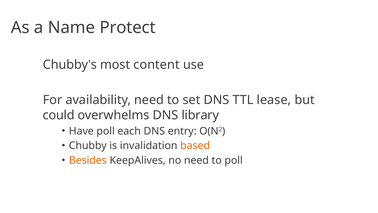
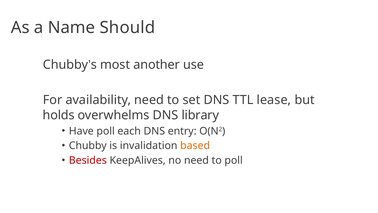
Protect: Protect -> Should (127, 27)
content: content -> another (157, 65)
could: could -> holds (59, 115)
Besides colour: orange -> red (88, 160)
